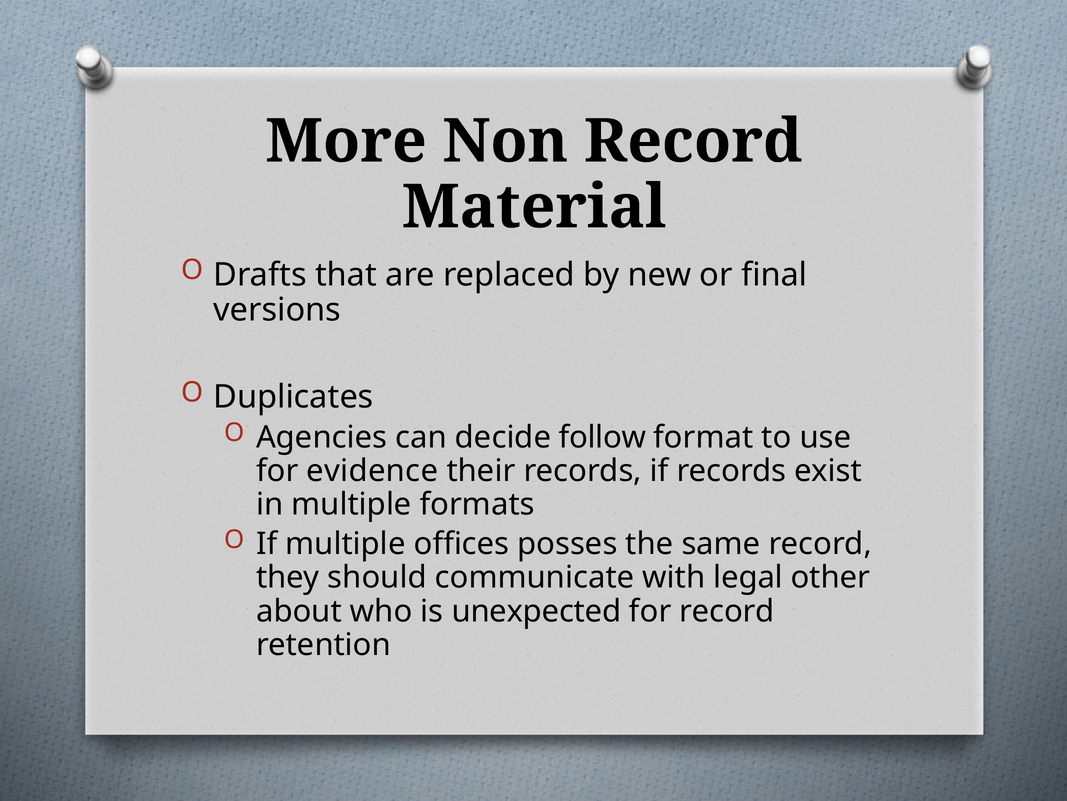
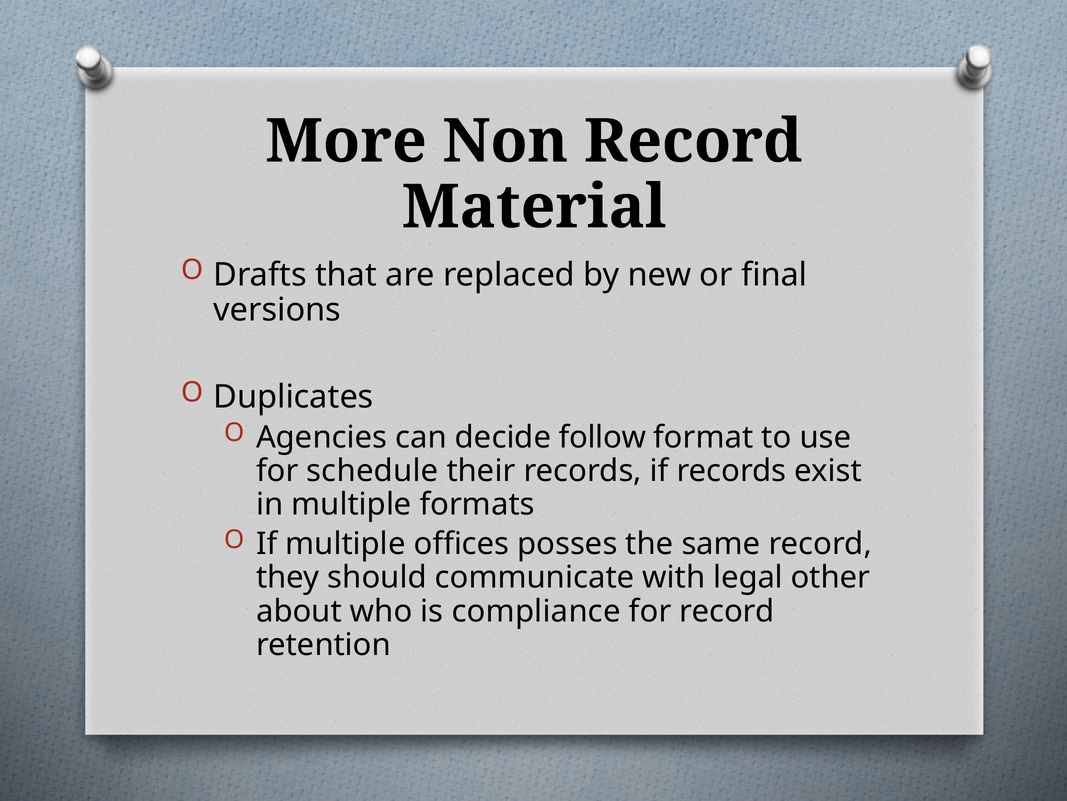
evidence: evidence -> schedule (372, 470)
unexpected: unexpected -> compliance (536, 611)
